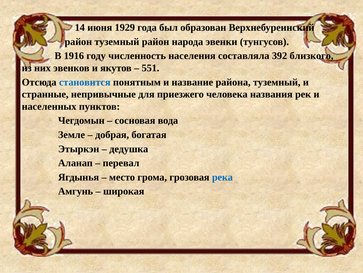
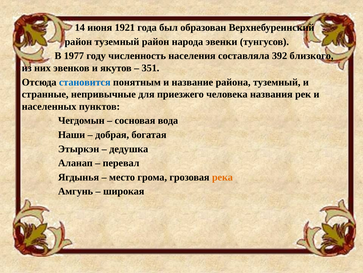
1929: 1929 -> 1921 (125, 27)
1916: 1916 -> 1977 (74, 56)
551: 551 -> 351 (150, 68)
Земле: Земле -> Наши (72, 134)
река colour: blue -> orange (222, 177)
